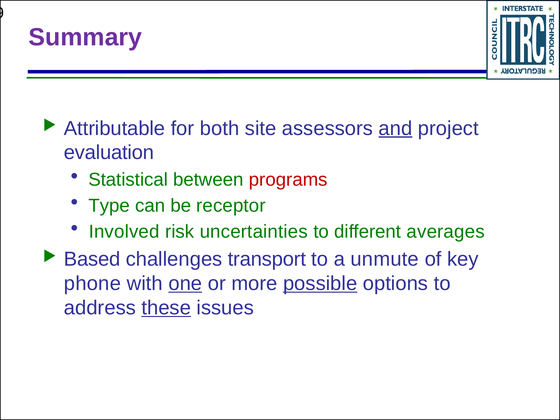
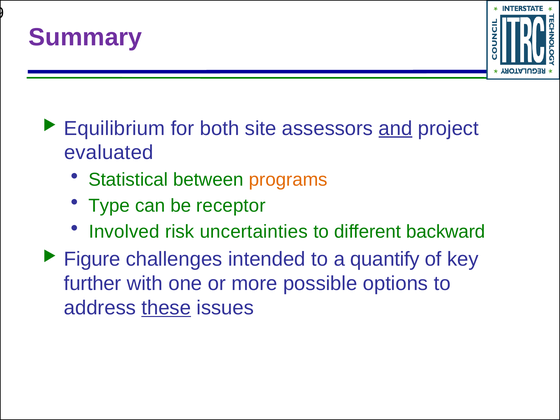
Attributable: Attributable -> Equilibrium (114, 128)
evaluation: evaluation -> evaluated (109, 153)
programs colour: red -> orange (288, 180)
averages: averages -> backward (446, 232)
Based: Based -> Figure (92, 259)
transport: transport -> intended (267, 259)
unmute: unmute -> quantify (385, 259)
phone: phone -> further (93, 284)
one underline: present -> none (185, 284)
possible underline: present -> none (320, 284)
